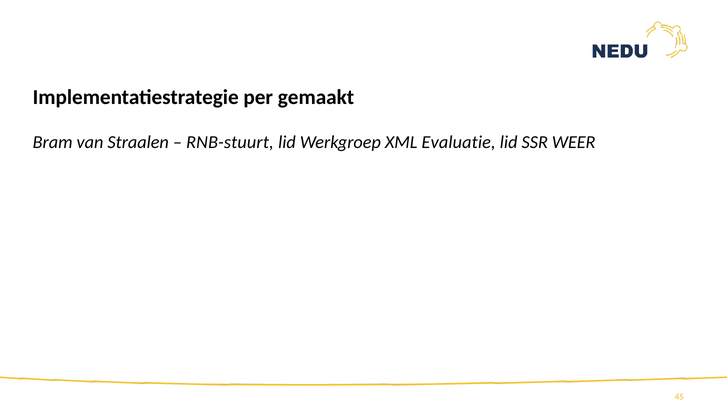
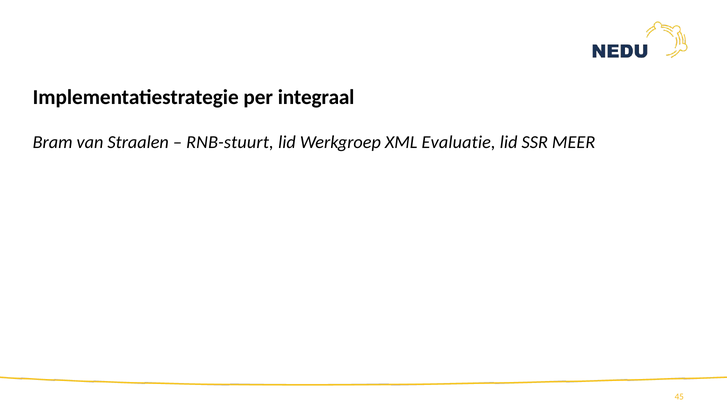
gemaakt: gemaakt -> integraal (316, 97)
WEER: WEER -> MEER (574, 142)
